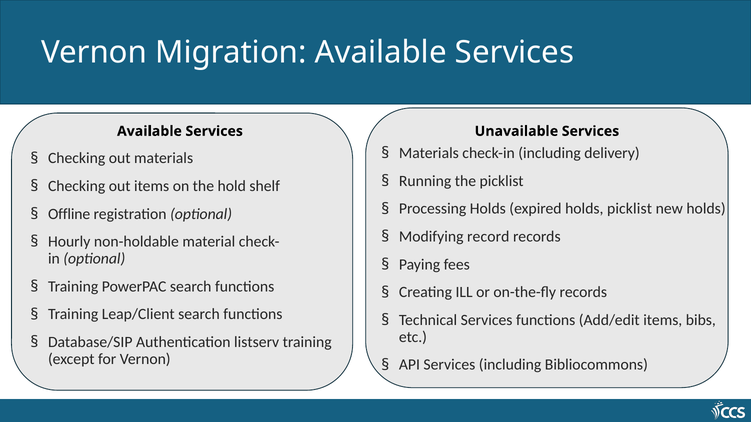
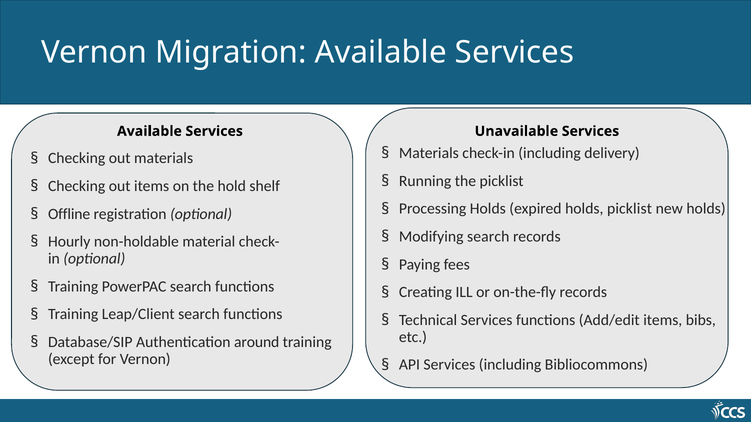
Modifying record: record -> search (488, 237)
listserv: listserv -> around (257, 342)
